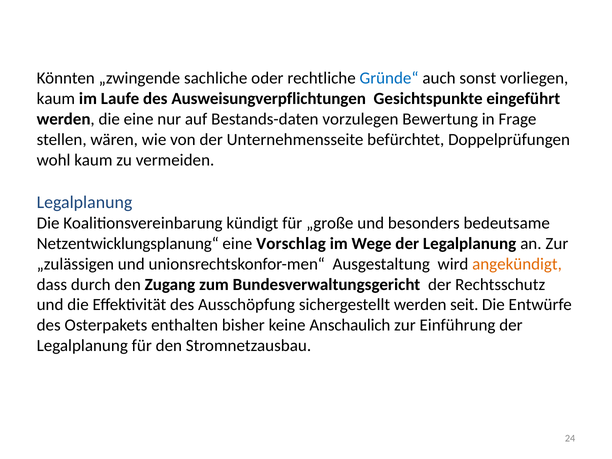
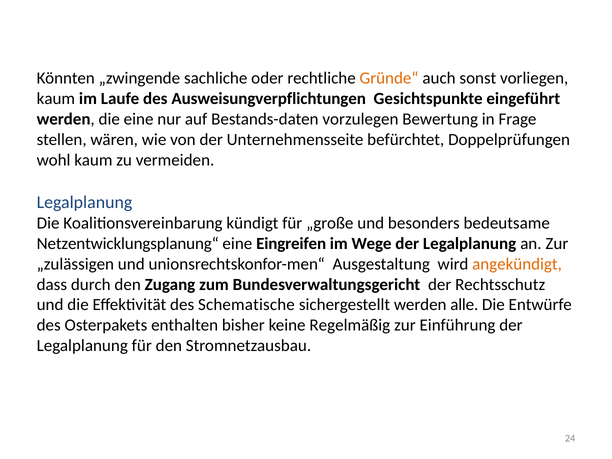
Gründe“ colour: blue -> orange (389, 78)
Vorschlag: Vorschlag -> Eingreifen (291, 244)
Ausschöpfung: Ausschöpfung -> Schematische (246, 305)
seit: seit -> alle (464, 305)
Anschaulich: Anschaulich -> Regelmäßig (350, 325)
